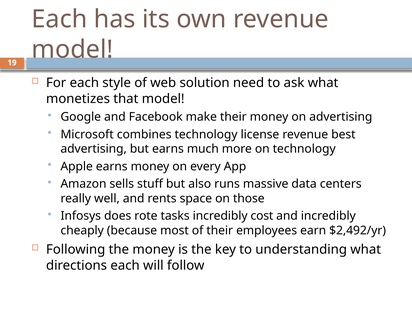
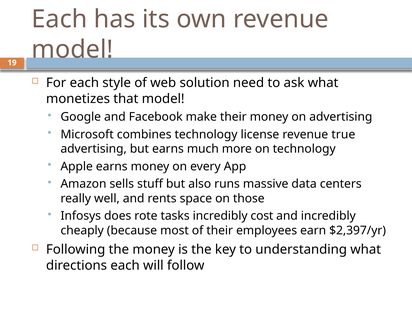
best: best -> true (343, 134)
$2,492/yr: $2,492/yr -> $2,397/yr (358, 230)
